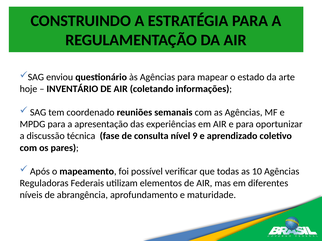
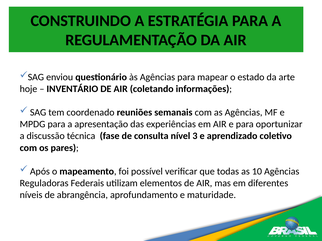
9: 9 -> 3 (195, 136)
